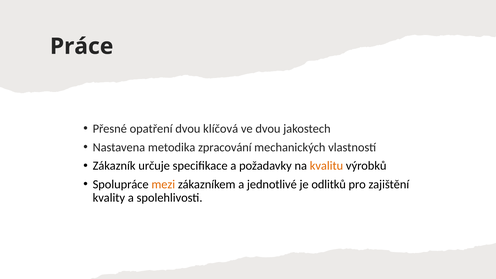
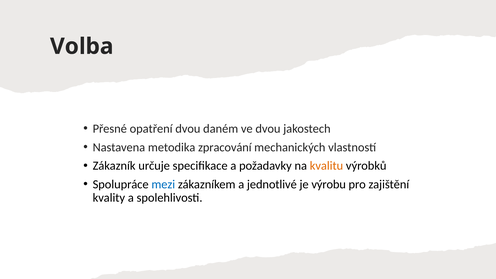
Práce: Práce -> Volba (82, 46)
klíčová: klíčová -> daném (221, 129)
mezi colour: orange -> blue (163, 184)
odlitků: odlitků -> výrobu (329, 184)
